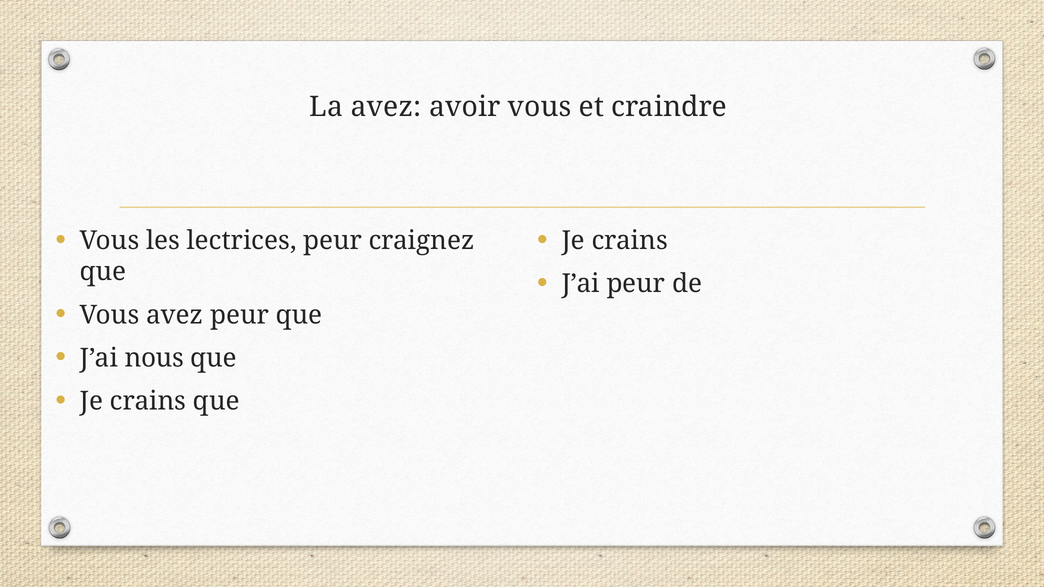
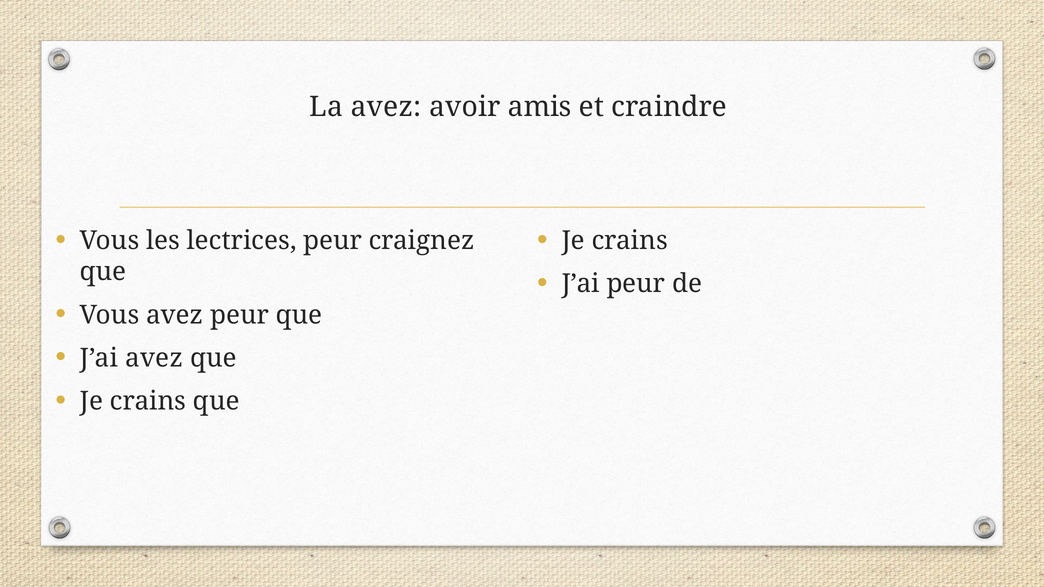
avoir vous: vous -> amis (540, 107)
J’ai nous: nous -> avez (154, 358)
